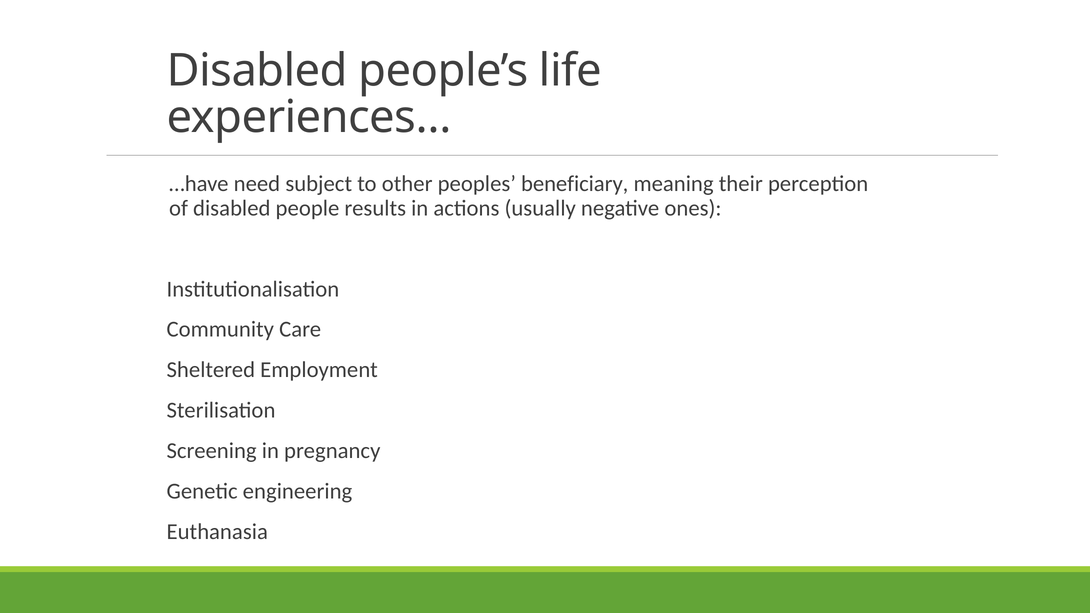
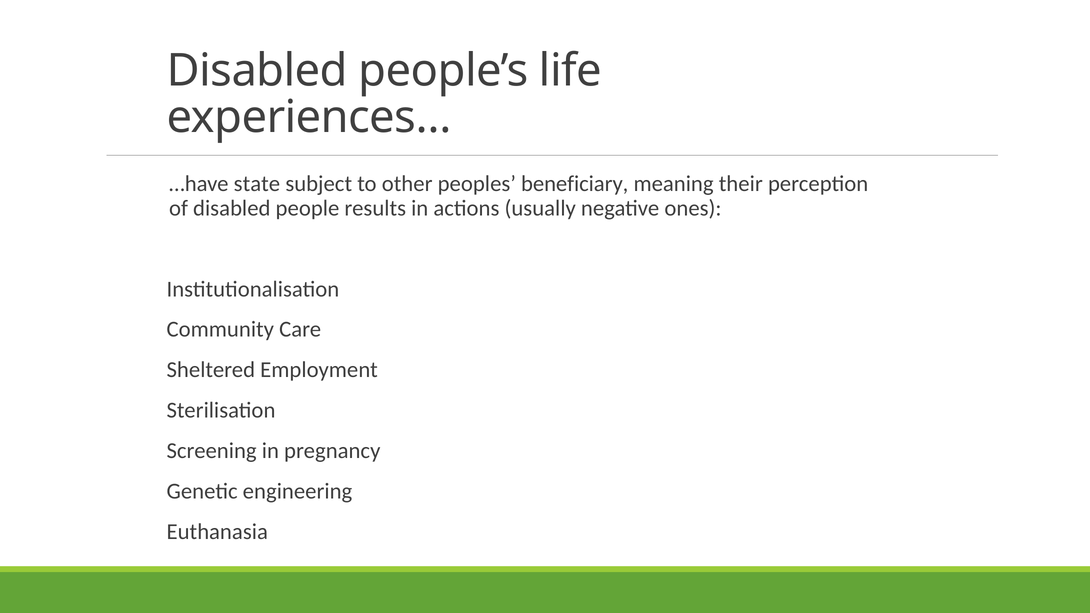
need: need -> state (257, 184)
